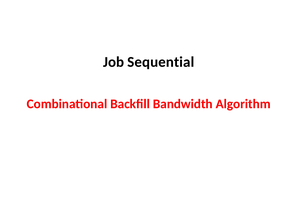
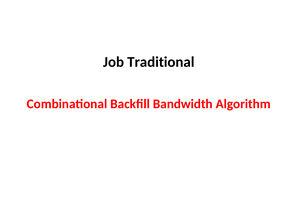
Sequential: Sequential -> Traditional (161, 62)
